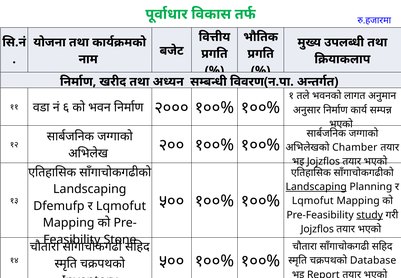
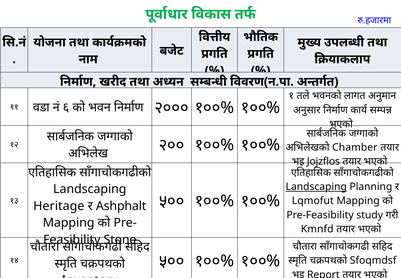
Dfemufp: Dfemufp -> Heritage (59, 206)
Lqmofut: Lqmofut -> Ashphalt (121, 206)
study underline: present -> none (370, 215)
Jojzflos: Jojzflos -> Kmnfd (317, 229)
Database: Database -> Sfoqmdsf (373, 260)
